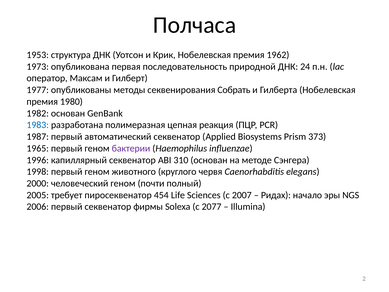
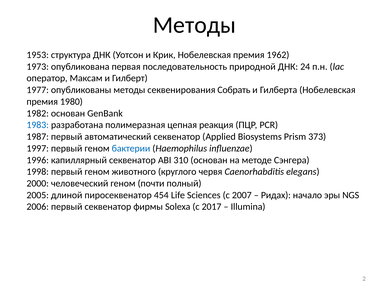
Полчаса: Полчаса -> Методы (194, 25)
1965: 1965 -> 1997 (38, 148)
бактерии colour: purple -> blue (131, 148)
требует: требует -> длиной (67, 195)
2077: 2077 -> 2017 (212, 207)
